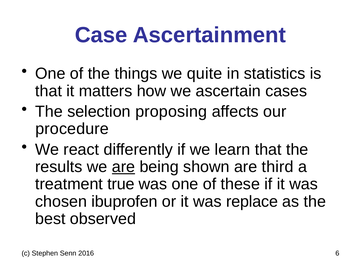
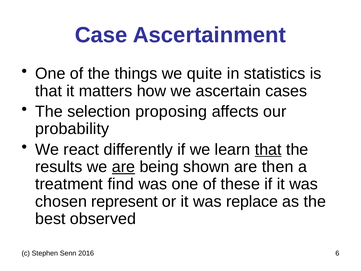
procedure: procedure -> probability (72, 129)
that underline: none -> present (268, 149)
third: third -> then (278, 167)
true: true -> find (121, 184)
ibuprofen: ibuprofen -> represent (124, 201)
